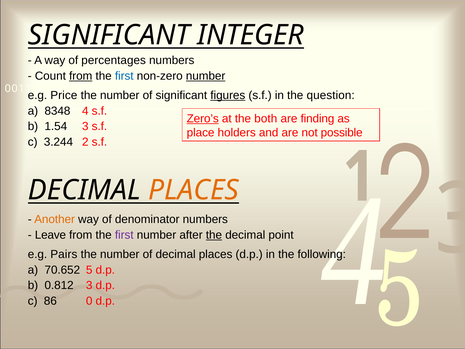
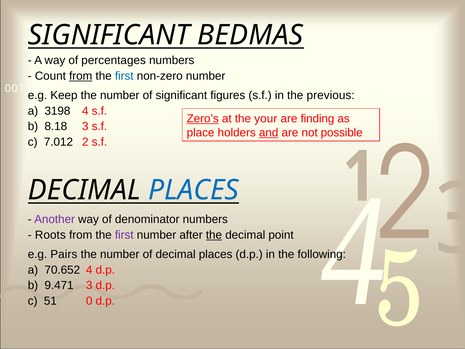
INTEGER: INTEGER -> BEDMAS (250, 35)
number underline: present -> none (206, 76)
Price: Price -> Keep (64, 95)
figures underline: present -> none (228, 95)
question: question -> previous (331, 95)
8348: 8348 -> 3198 (57, 111)
both: both -> your (266, 119)
1.54: 1.54 -> 8.18 (56, 126)
and underline: none -> present (269, 133)
3.244: 3.244 -> 7.012 (58, 142)
PLACES colour: orange -> blue (194, 190)
Another colour: orange -> purple (55, 219)
Leave: Leave -> Roots (50, 235)
70.652 5: 5 -> 4 (89, 270)
0.812: 0.812 -> 9.471 (59, 285)
86: 86 -> 51 (50, 301)
